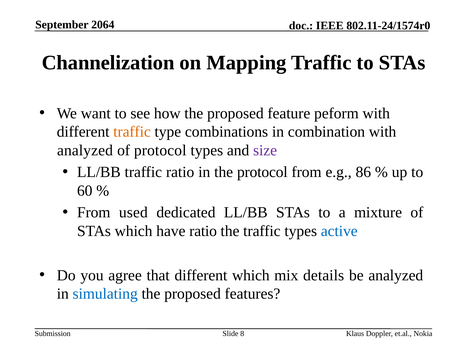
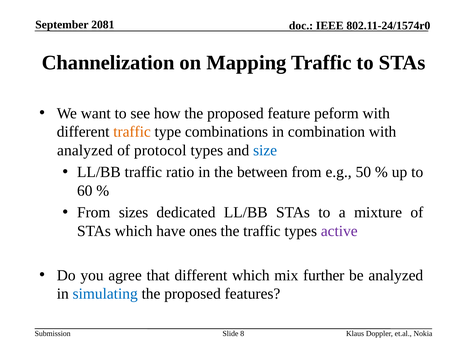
2064: 2064 -> 2081 (103, 25)
size colour: purple -> blue (265, 150)
the protocol: protocol -> between (262, 172)
86: 86 -> 50 (363, 172)
used: used -> sizes (134, 212)
have ratio: ratio -> ones (203, 231)
active colour: blue -> purple (339, 231)
details: details -> further (324, 275)
